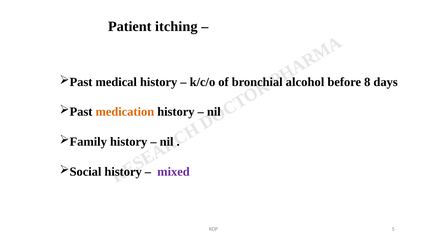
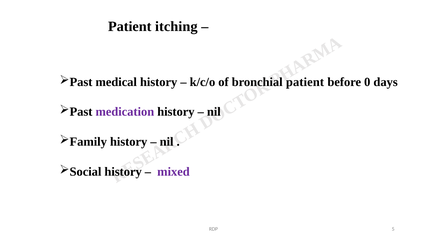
alcohol: alcohol -> patient (305, 82)
8: 8 -> 0 (367, 82)
medication colour: orange -> purple (125, 112)
